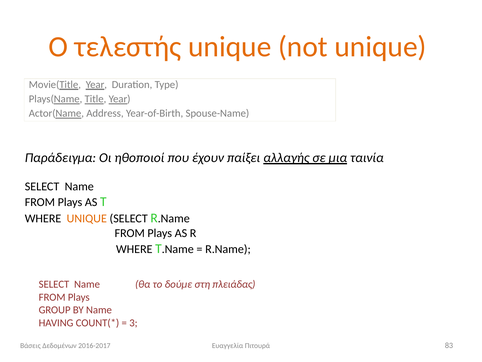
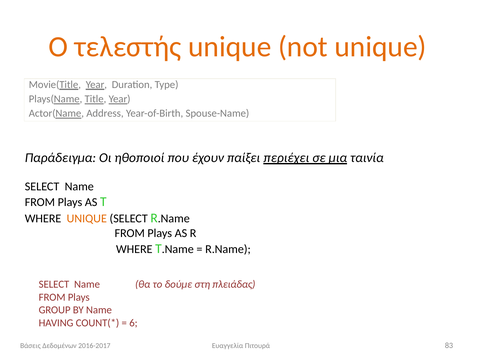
αλλαγής: αλλαγής -> περιέχει (286, 158)
3: 3 -> 6 (133, 323)
